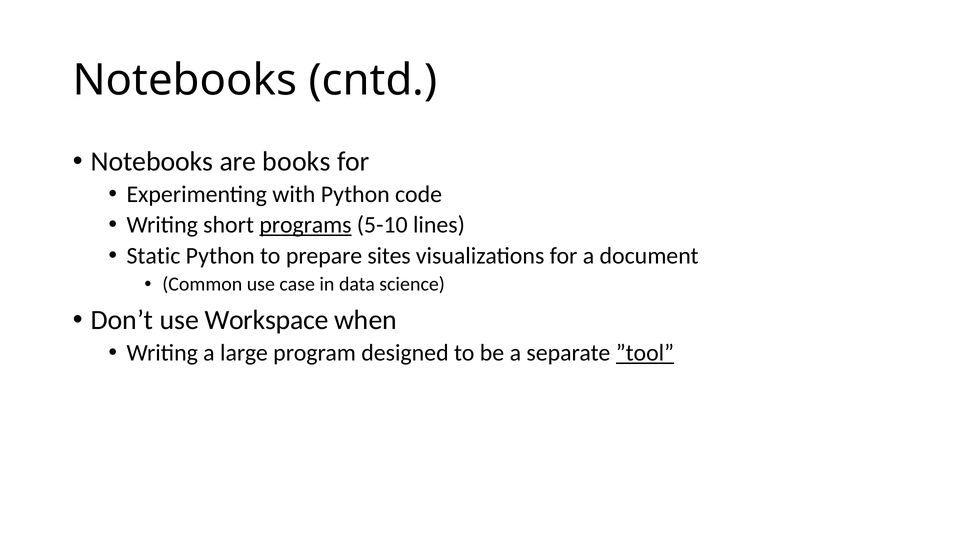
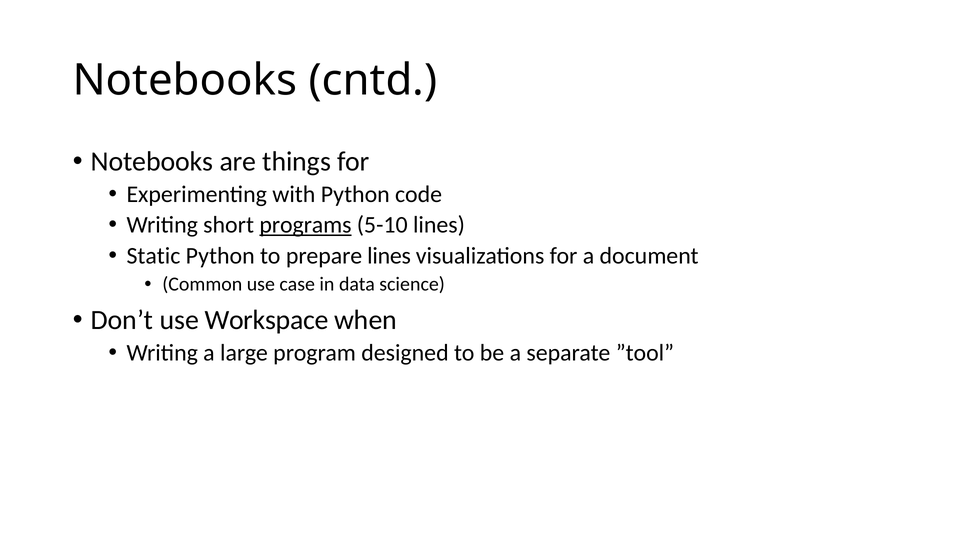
books: books -> things (297, 161)
prepare sites: sites -> lines (389, 256)
”tool underline: present -> none (645, 353)
